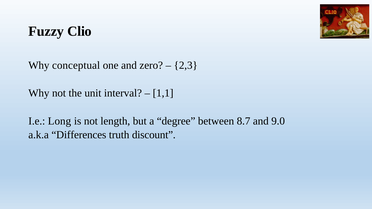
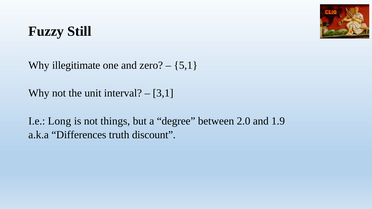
Clio: Clio -> Still (79, 31)
conceptual: conceptual -> illegitimate (76, 65)
2,3: 2,3 -> 5,1 (186, 65)
1,1: 1,1 -> 3,1 (163, 93)
length: length -> things (115, 121)
8.7: 8.7 -> 2.0 (244, 121)
9.0: 9.0 -> 1.9 (278, 121)
